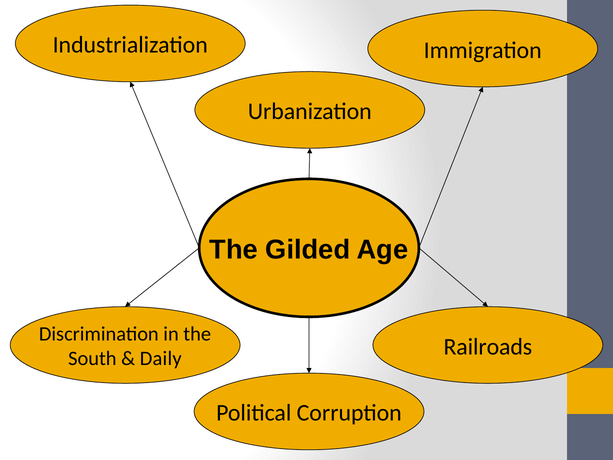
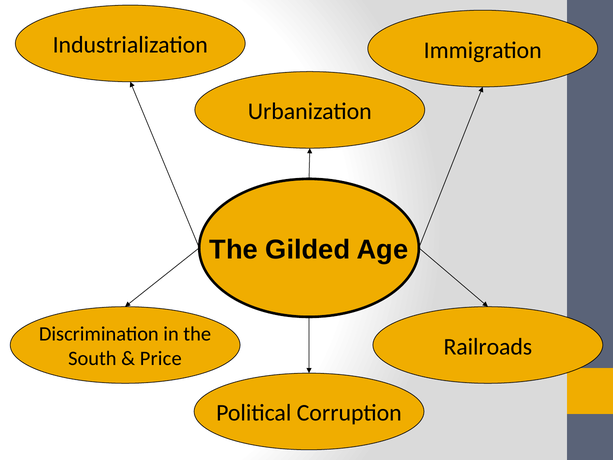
Daily: Daily -> Price (161, 358)
